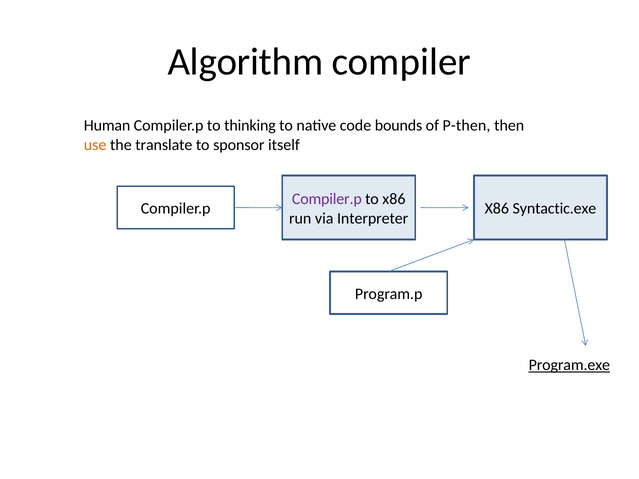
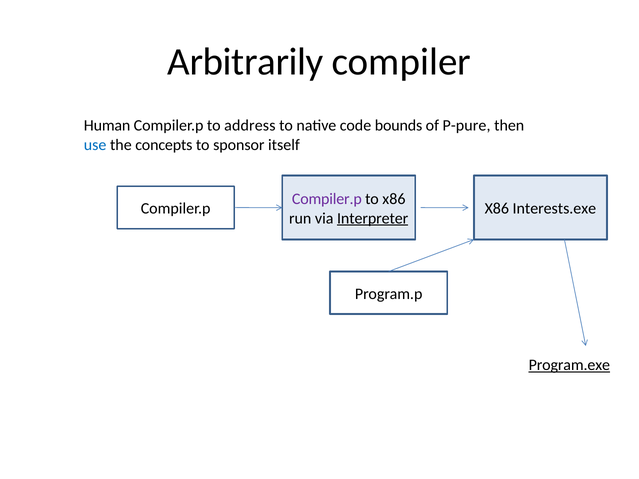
Algorithm: Algorithm -> Arbitrarily (245, 62)
thinking: thinking -> address (250, 126)
P-then: P-then -> P-pure (467, 126)
use colour: orange -> blue (95, 145)
translate: translate -> concepts (164, 145)
Syntactic.exe: Syntactic.exe -> Interests.exe (554, 209)
Interpreter underline: none -> present (373, 218)
